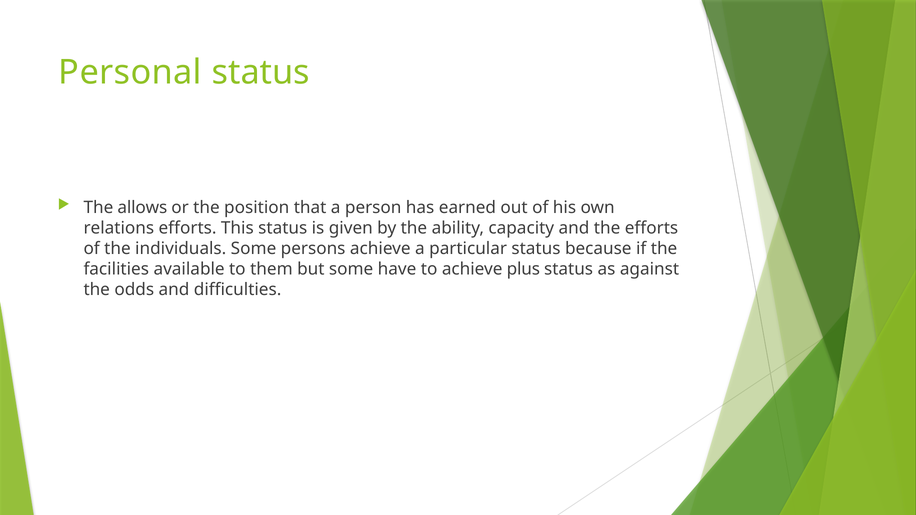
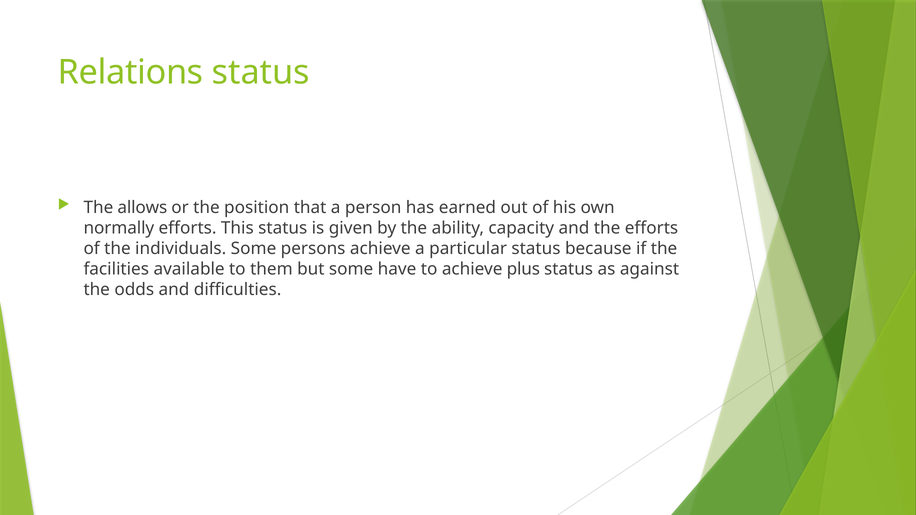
Personal: Personal -> Relations (130, 72)
relations: relations -> normally (119, 228)
